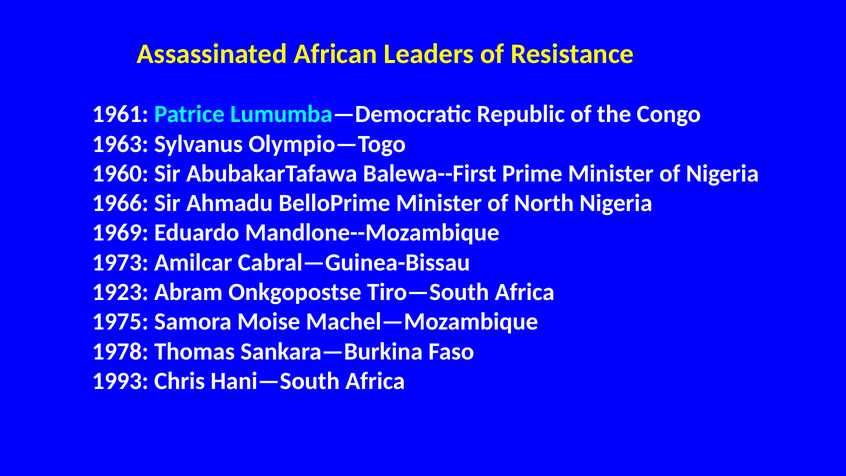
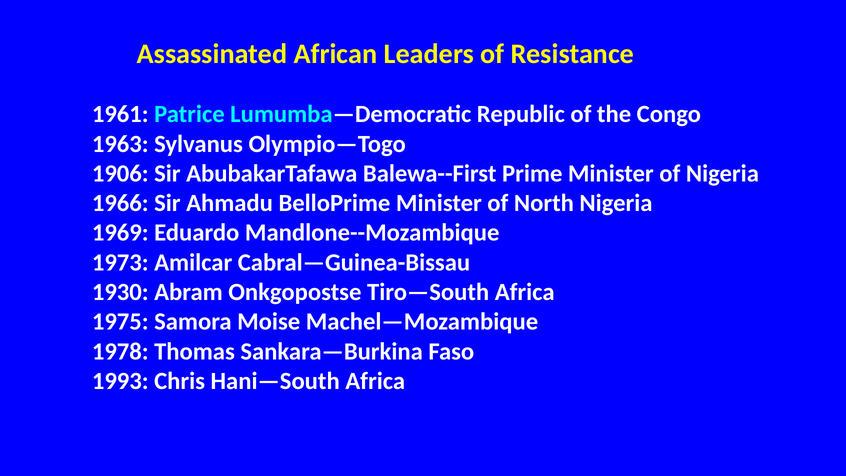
1960: 1960 -> 1906 (120, 174)
1923: 1923 -> 1930 (120, 292)
